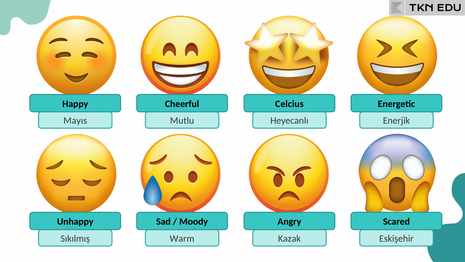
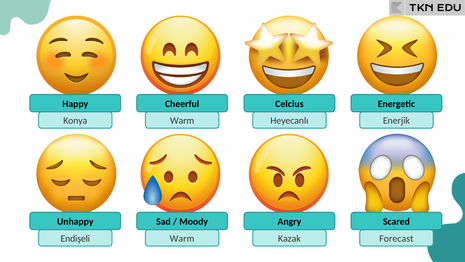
Mayıs: Mayıs -> Konya (75, 121)
Mutlu: Mutlu -> Warm (182, 121)
Sıkılmış: Sıkılmış -> Endişeli (75, 238)
Eskişehir: Eskişehir -> Forecast (396, 238)
